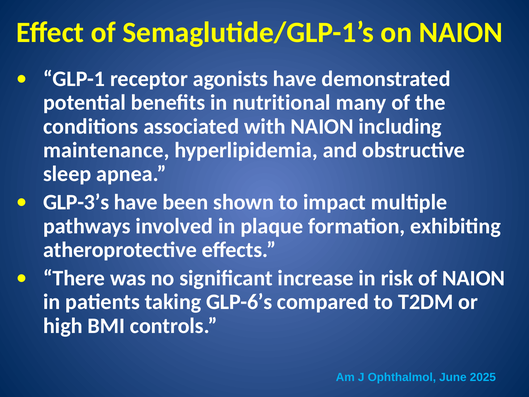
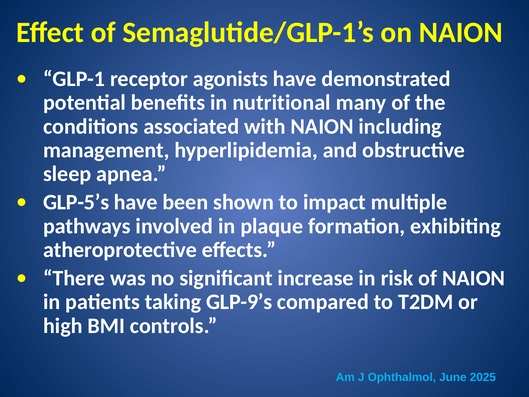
maintenance: maintenance -> management (106, 150)
GLP-3’s: GLP-3’s -> GLP-5’s (76, 202)
GLP-6’s: GLP-6’s -> GLP-9’s (239, 302)
